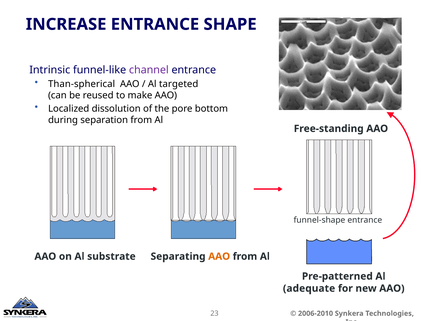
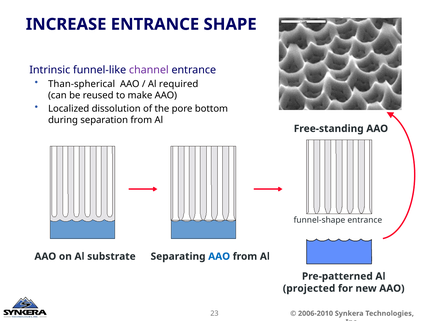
targeted: targeted -> required (179, 84)
AAO colour: orange -> blue (219, 257)
adequate: adequate -> projected (309, 289)
